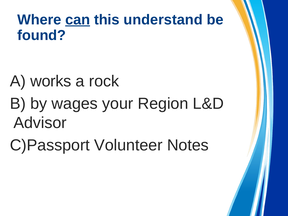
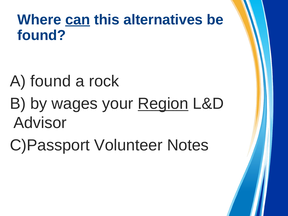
understand: understand -> alternatives (163, 20)
A works: works -> found (51, 81)
Region underline: none -> present (163, 104)
